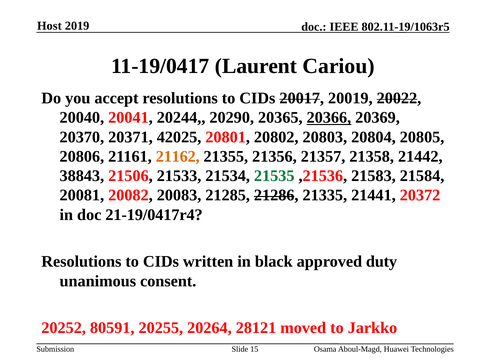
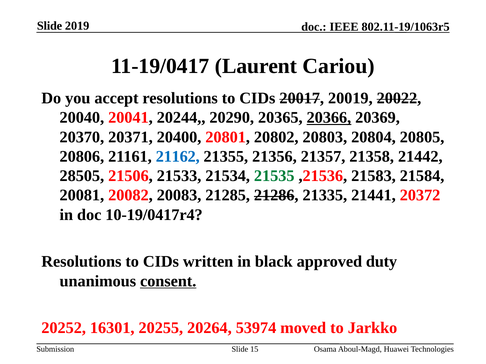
Host: Host -> Slide (50, 26)
42025: 42025 -> 20400 (179, 137)
21162 colour: orange -> blue (178, 157)
38843: 38843 -> 28505 (82, 176)
21-19/0417r4: 21-19/0417r4 -> 10-19/0417r4 (154, 215)
consent underline: none -> present (168, 281)
80591: 80591 -> 16301 (112, 328)
28121: 28121 -> 53974 (256, 328)
